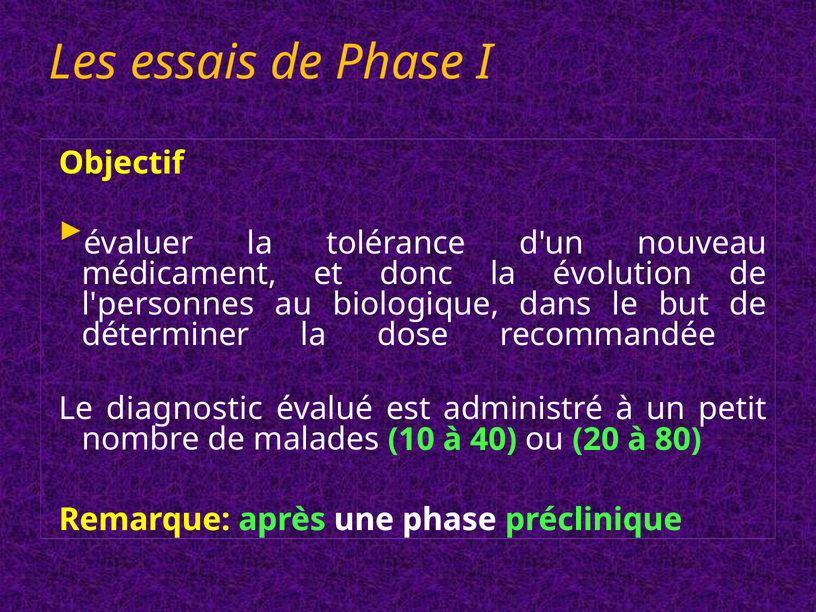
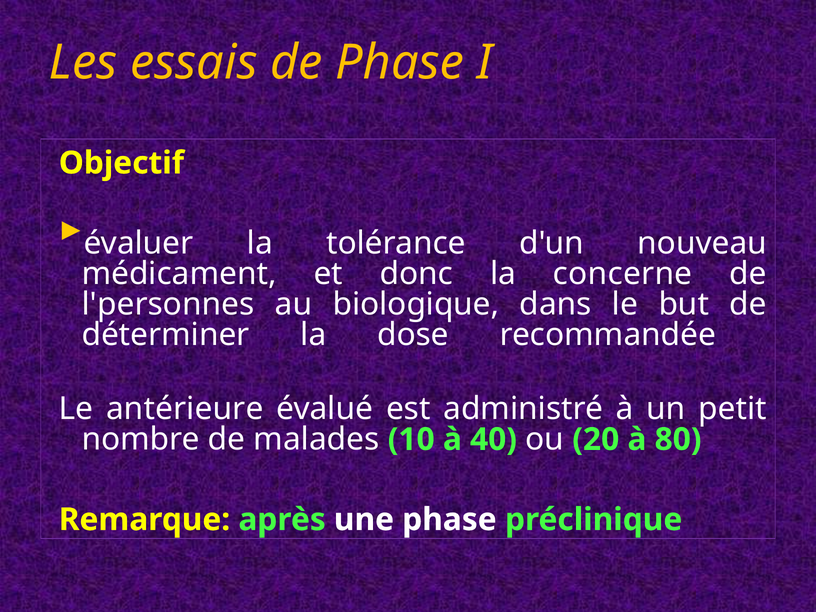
évolution: évolution -> concerne (623, 274)
diagnostic: diagnostic -> antérieure (185, 409)
